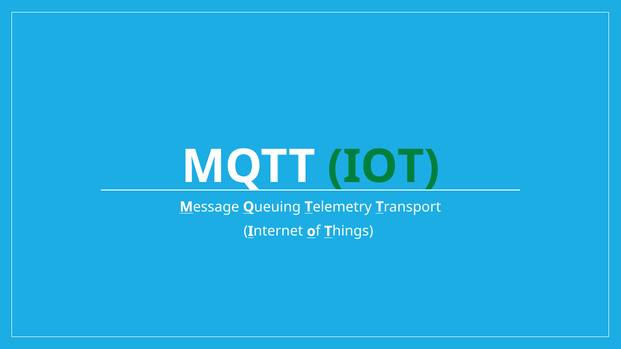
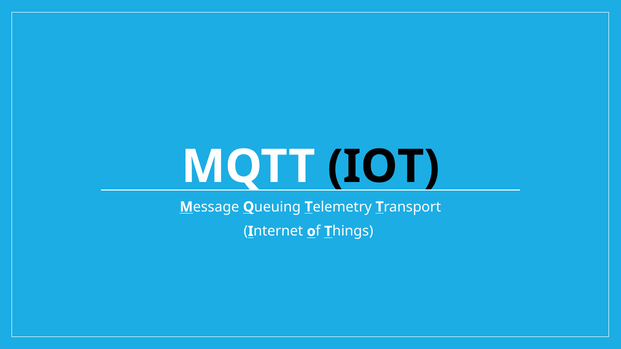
IOT colour: green -> black (383, 167)
